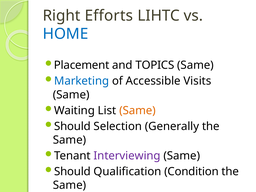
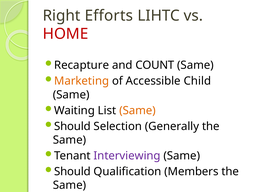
HOME colour: blue -> red (66, 34)
Placement: Placement -> Recapture (82, 65)
TOPICS: TOPICS -> COUNT (155, 65)
Marketing colour: blue -> orange (82, 81)
Visits: Visits -> Child (197, 81)
Condition: Condition -> Members (191, 171)
